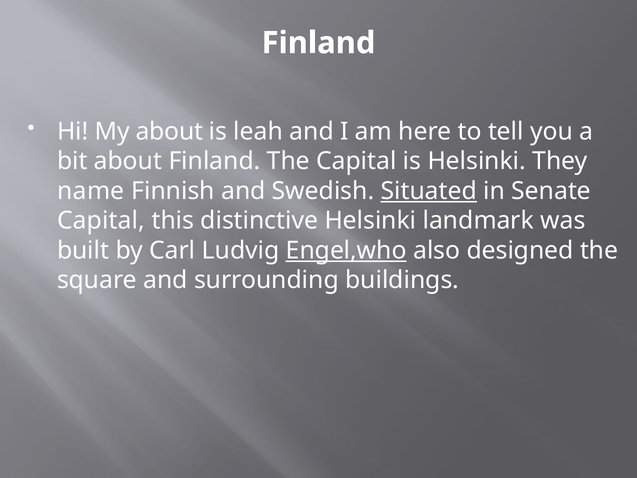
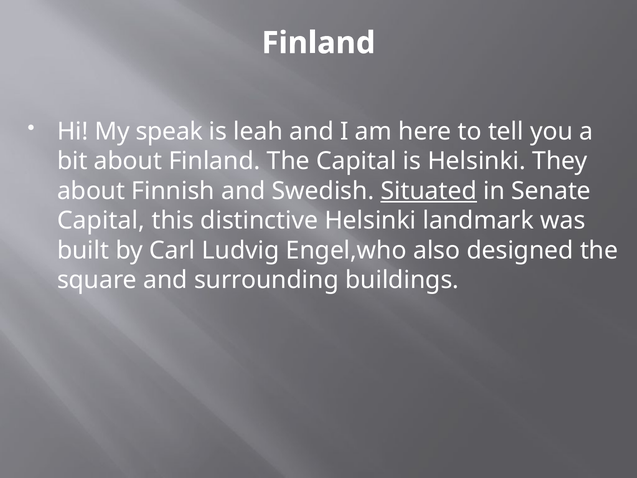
My about: about -> speak (169, 131)
name: name -> about (91, 191)
Engel,who underline: present -> none (346, 250)
